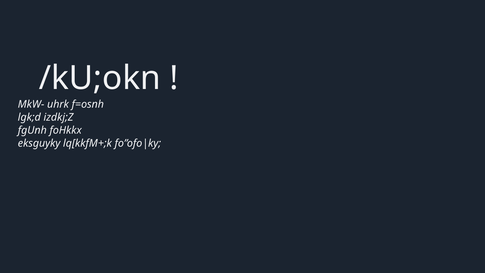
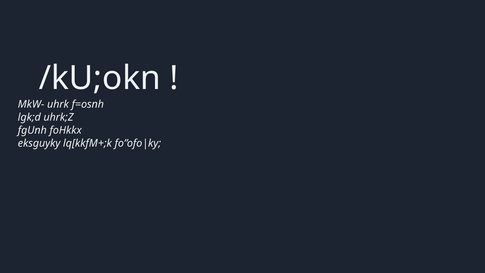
izdkj;Z: izdkj;Z -> uhrk;Z (58, 117)
